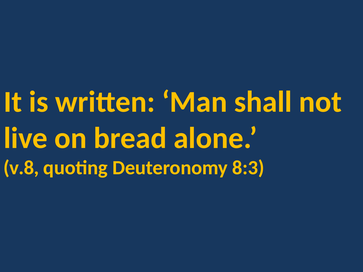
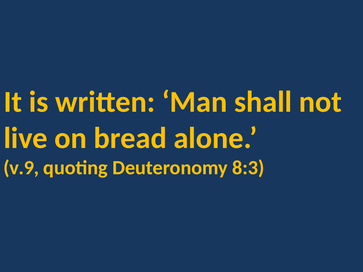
v.8: v.8 -> v.9 (21, 168)
